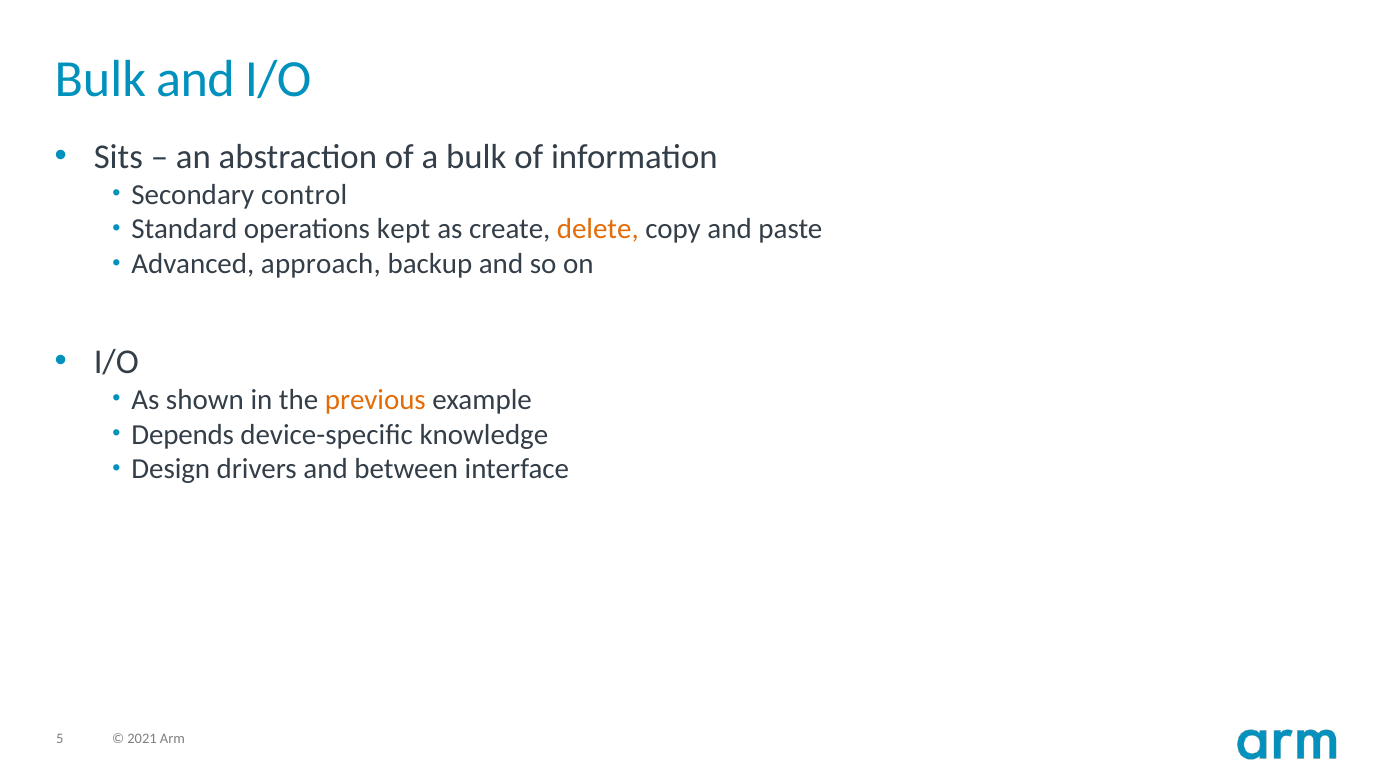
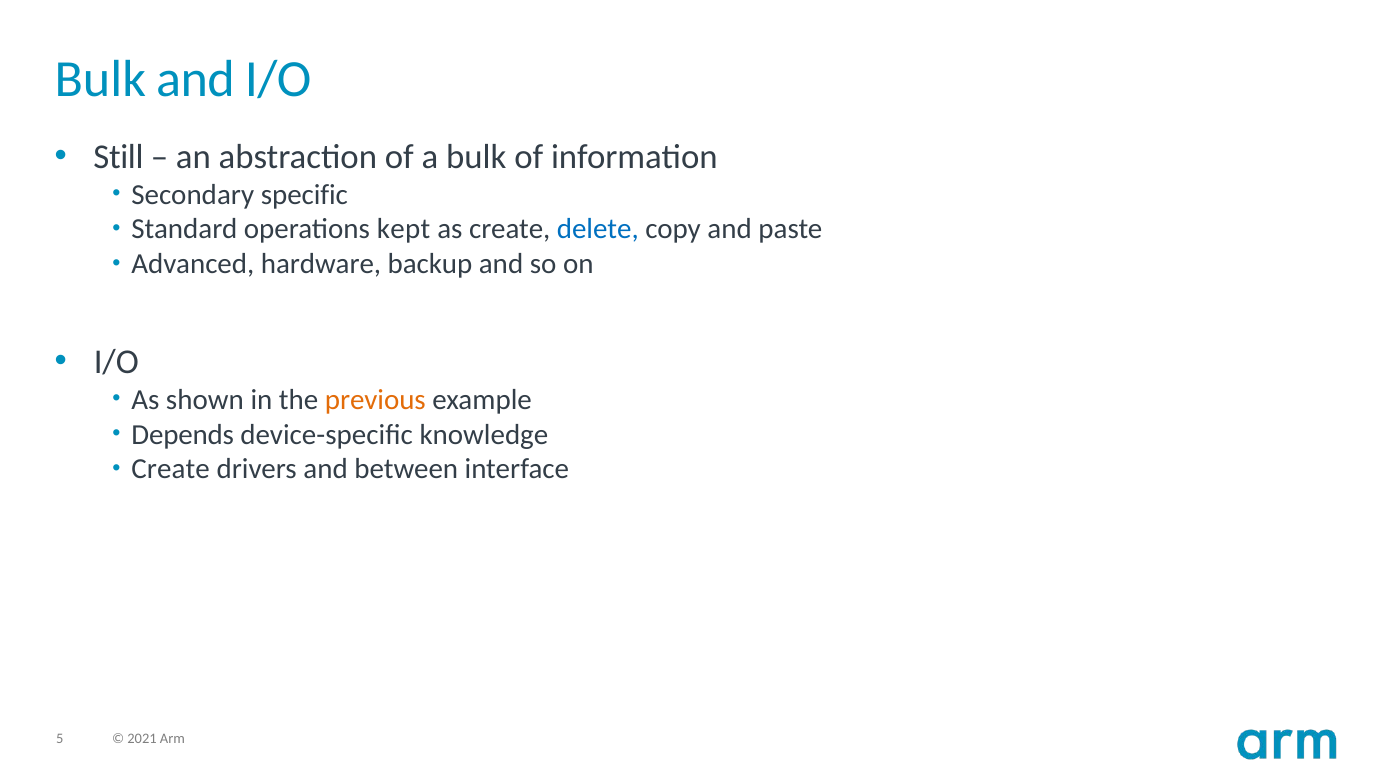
Sits: Sits -> Still (118, 157)
control: control -> specific (304, 195)
delete colour: orange -> blue (598, 230)
approach: approach -> hardware (321, 264)
Design: Design -> Create (171, 470)
